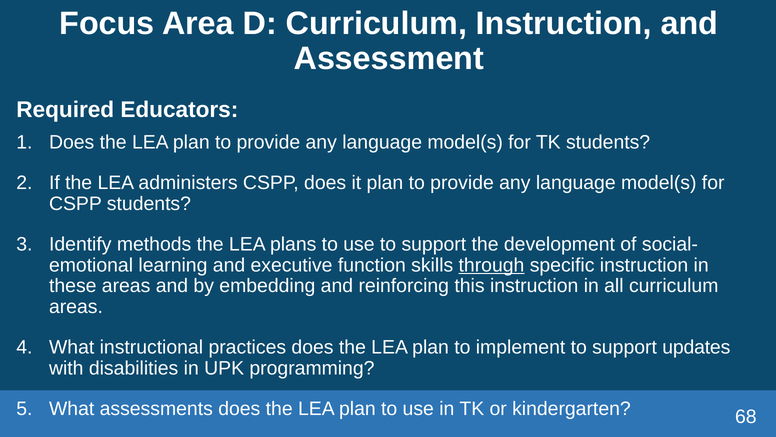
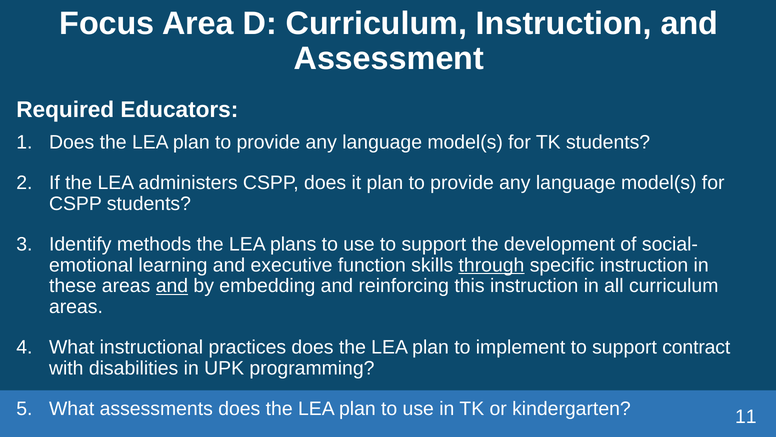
and underline: none -> present (172, 286)
updates: updates -> contract (696, 347)
68: 68 -> 11 (746, 416)
